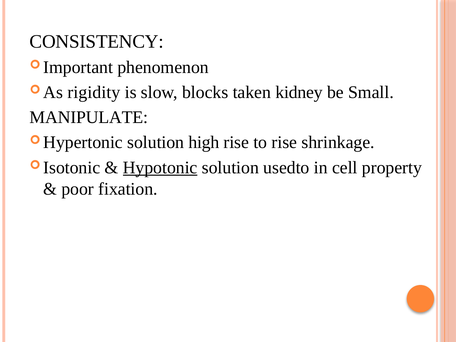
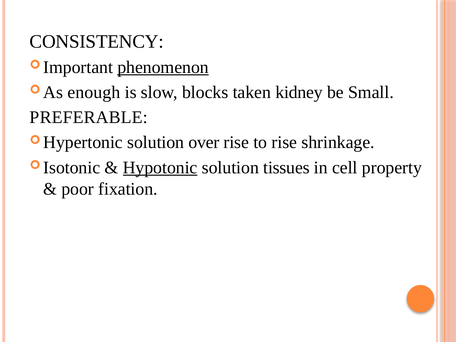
phenomenon underline: none -> present (163, 67)
rigidity: rigidity -> enough (94, 92)
MANIPULATE: MANIPULATE -> PREFERABLE (89, 117)
high: high -> over (204, 142)
usedto: usedto -> tissues (286, 168)
